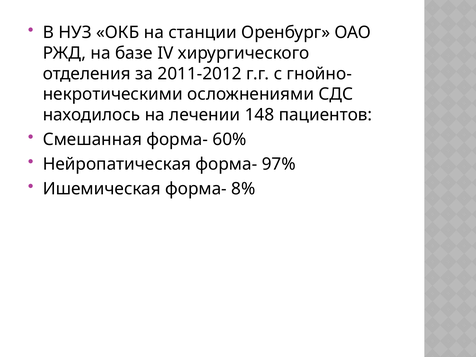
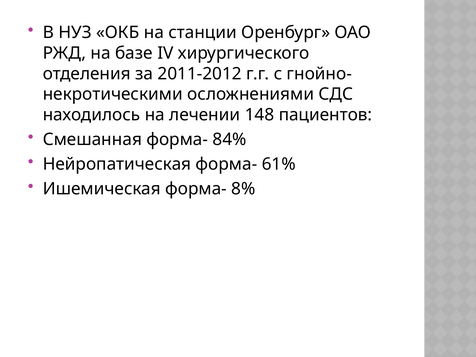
60%: 60% -> 84% (229, 140)
97%: 97% -> 61% (279, 164)
